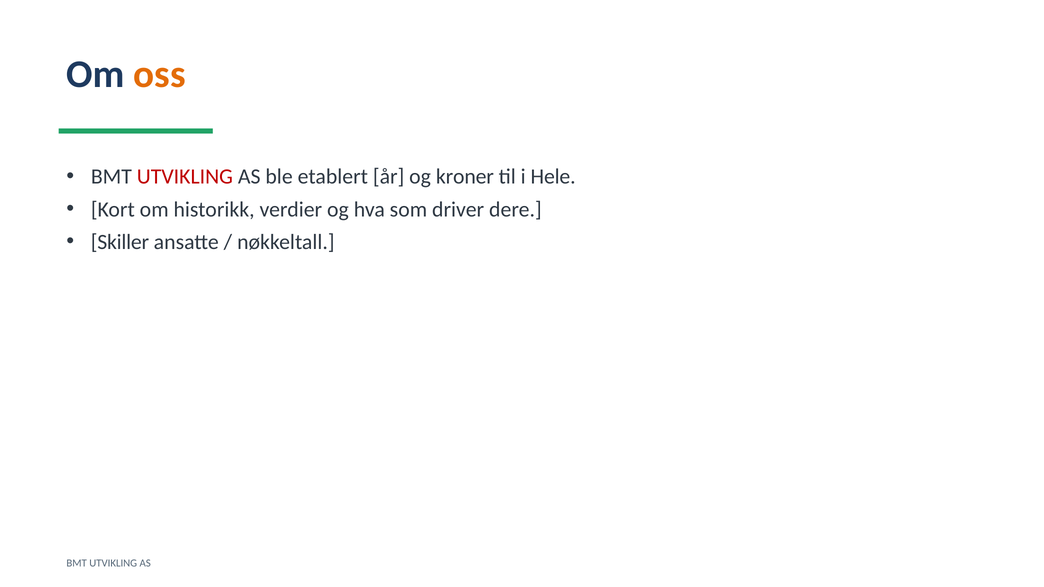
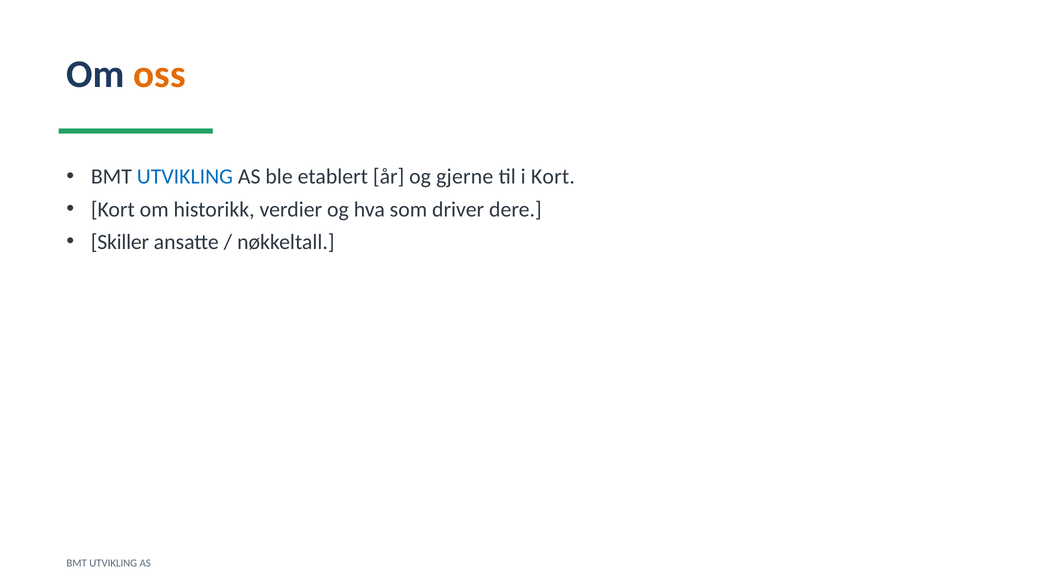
UTVIKLING colour: red -> blue (185, 177)
kroner: kroner -> gjerne (465, 177)
i Hele: Hele -> Kort (553, 177)
